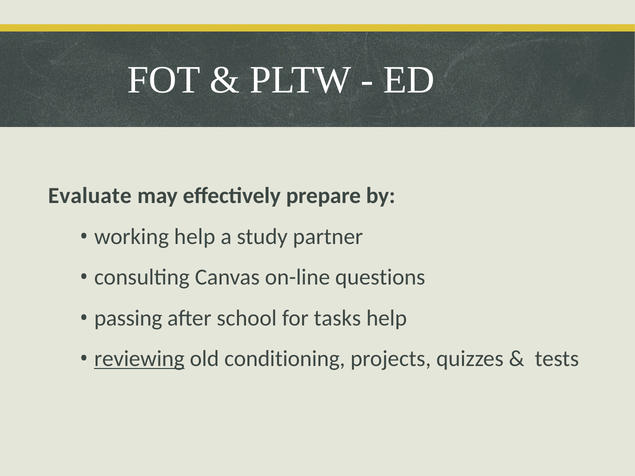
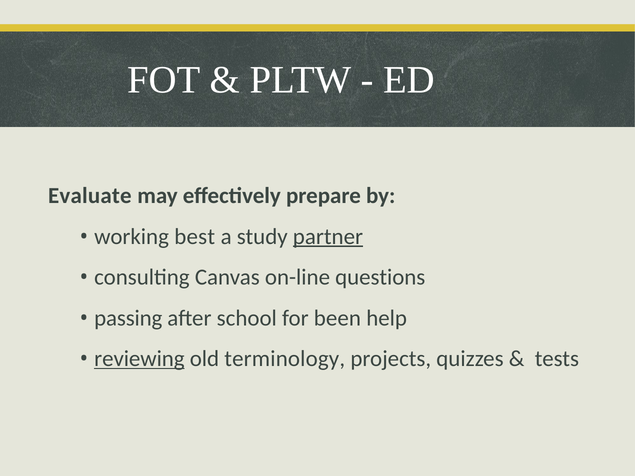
working help: help -> best (195, 237)
partner underline: none -> present (328, 237)
tasks: tasks -> been (337, 318)
conditioning: conditioning -> terminology (285, 359)
